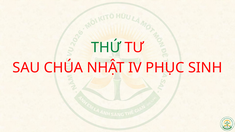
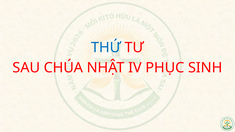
THỨ colour: green -> blue (106, 48)
